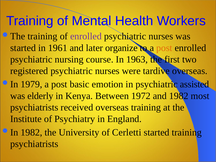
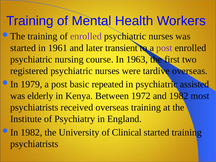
organize: organize -> transient (121, 48)
post colour: orange -> purple (164, 48)
emotion: emotion -> repeated (108, 84)
Cerletti: Cerletti -> Clinical (127, 132)
